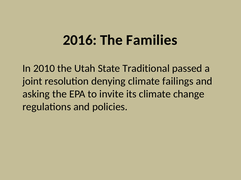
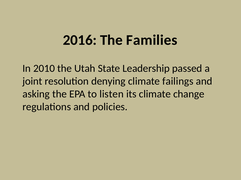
Traditional: Traditional -> Leadership (146, 69)
invite: invite -> listen (112, 94)
